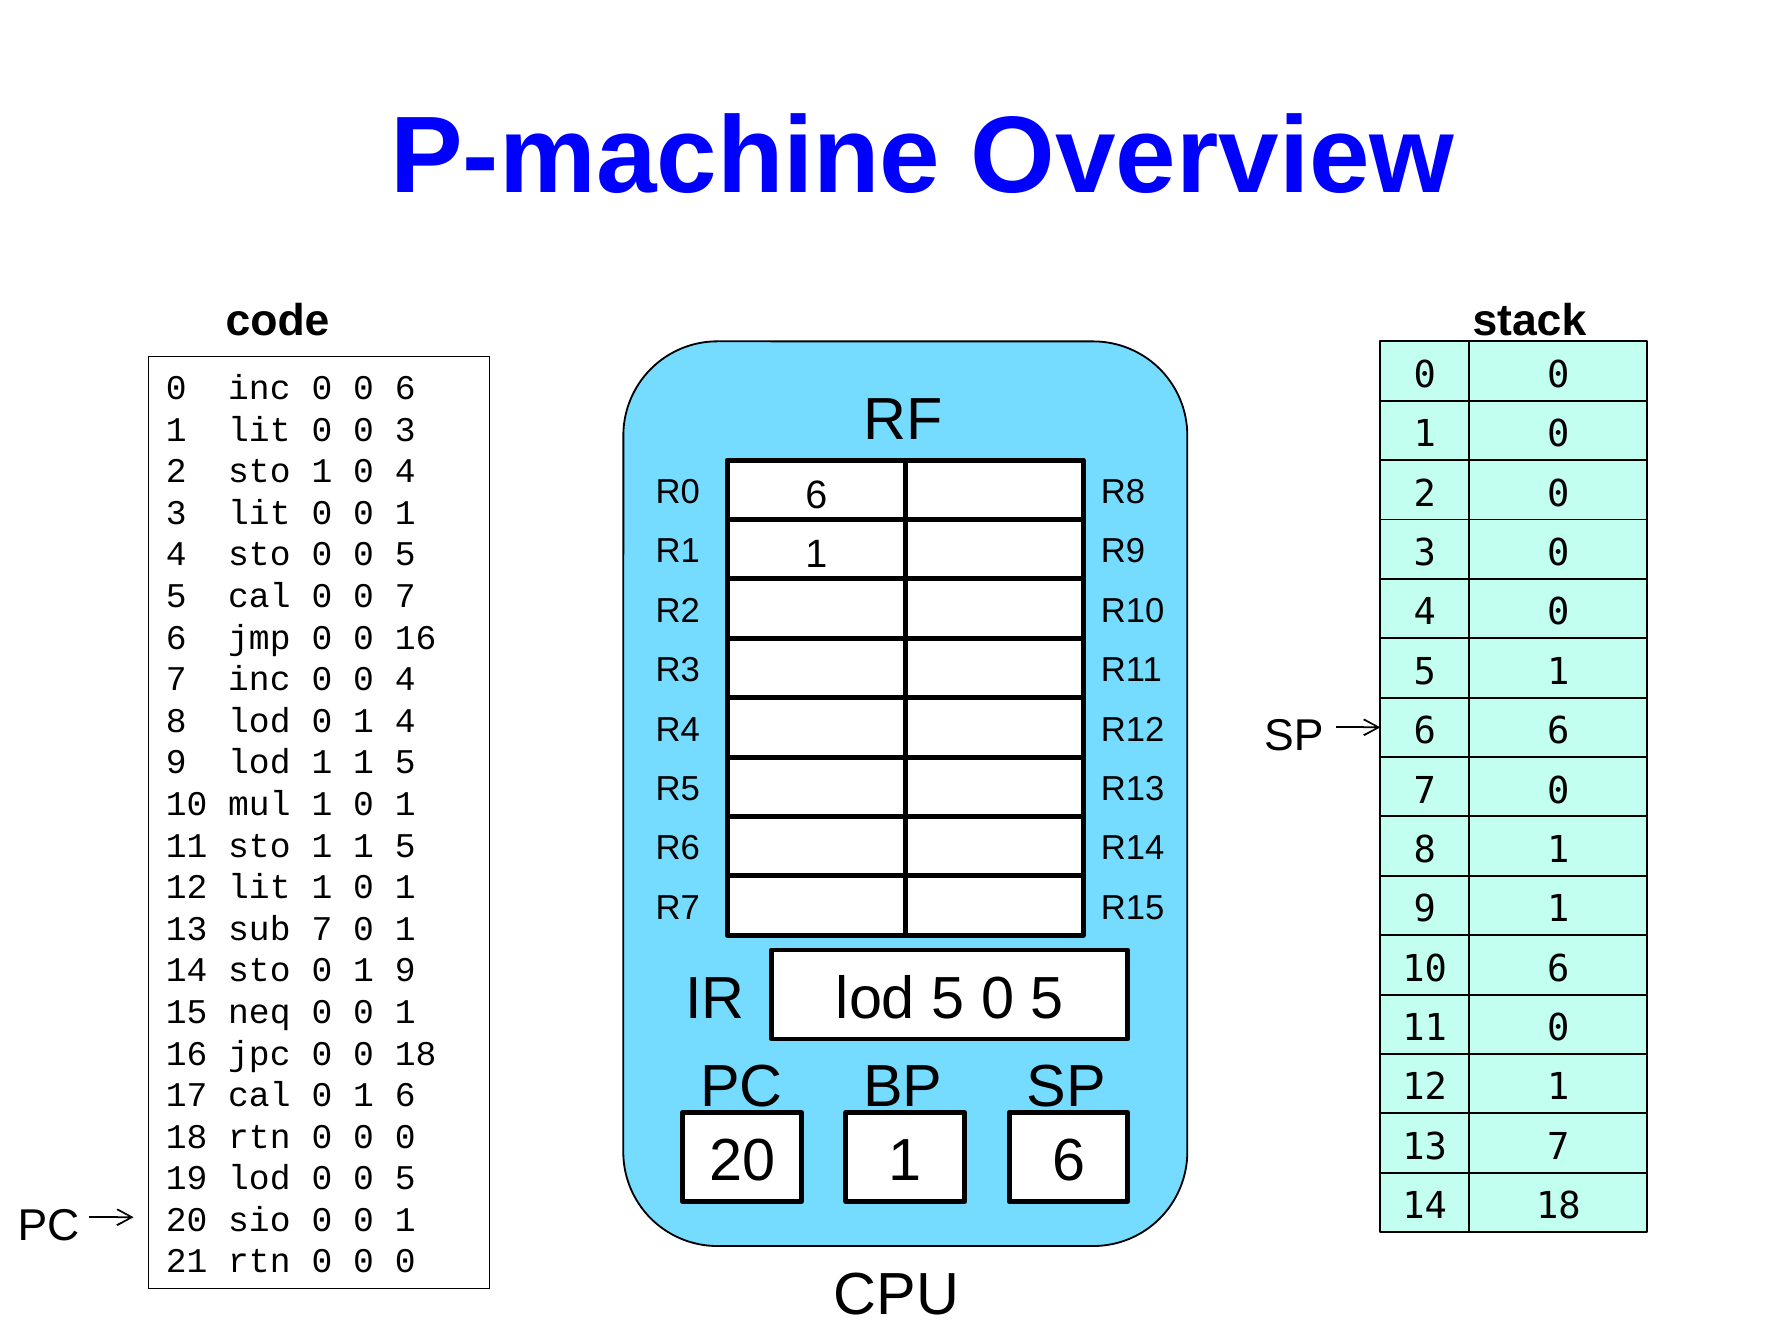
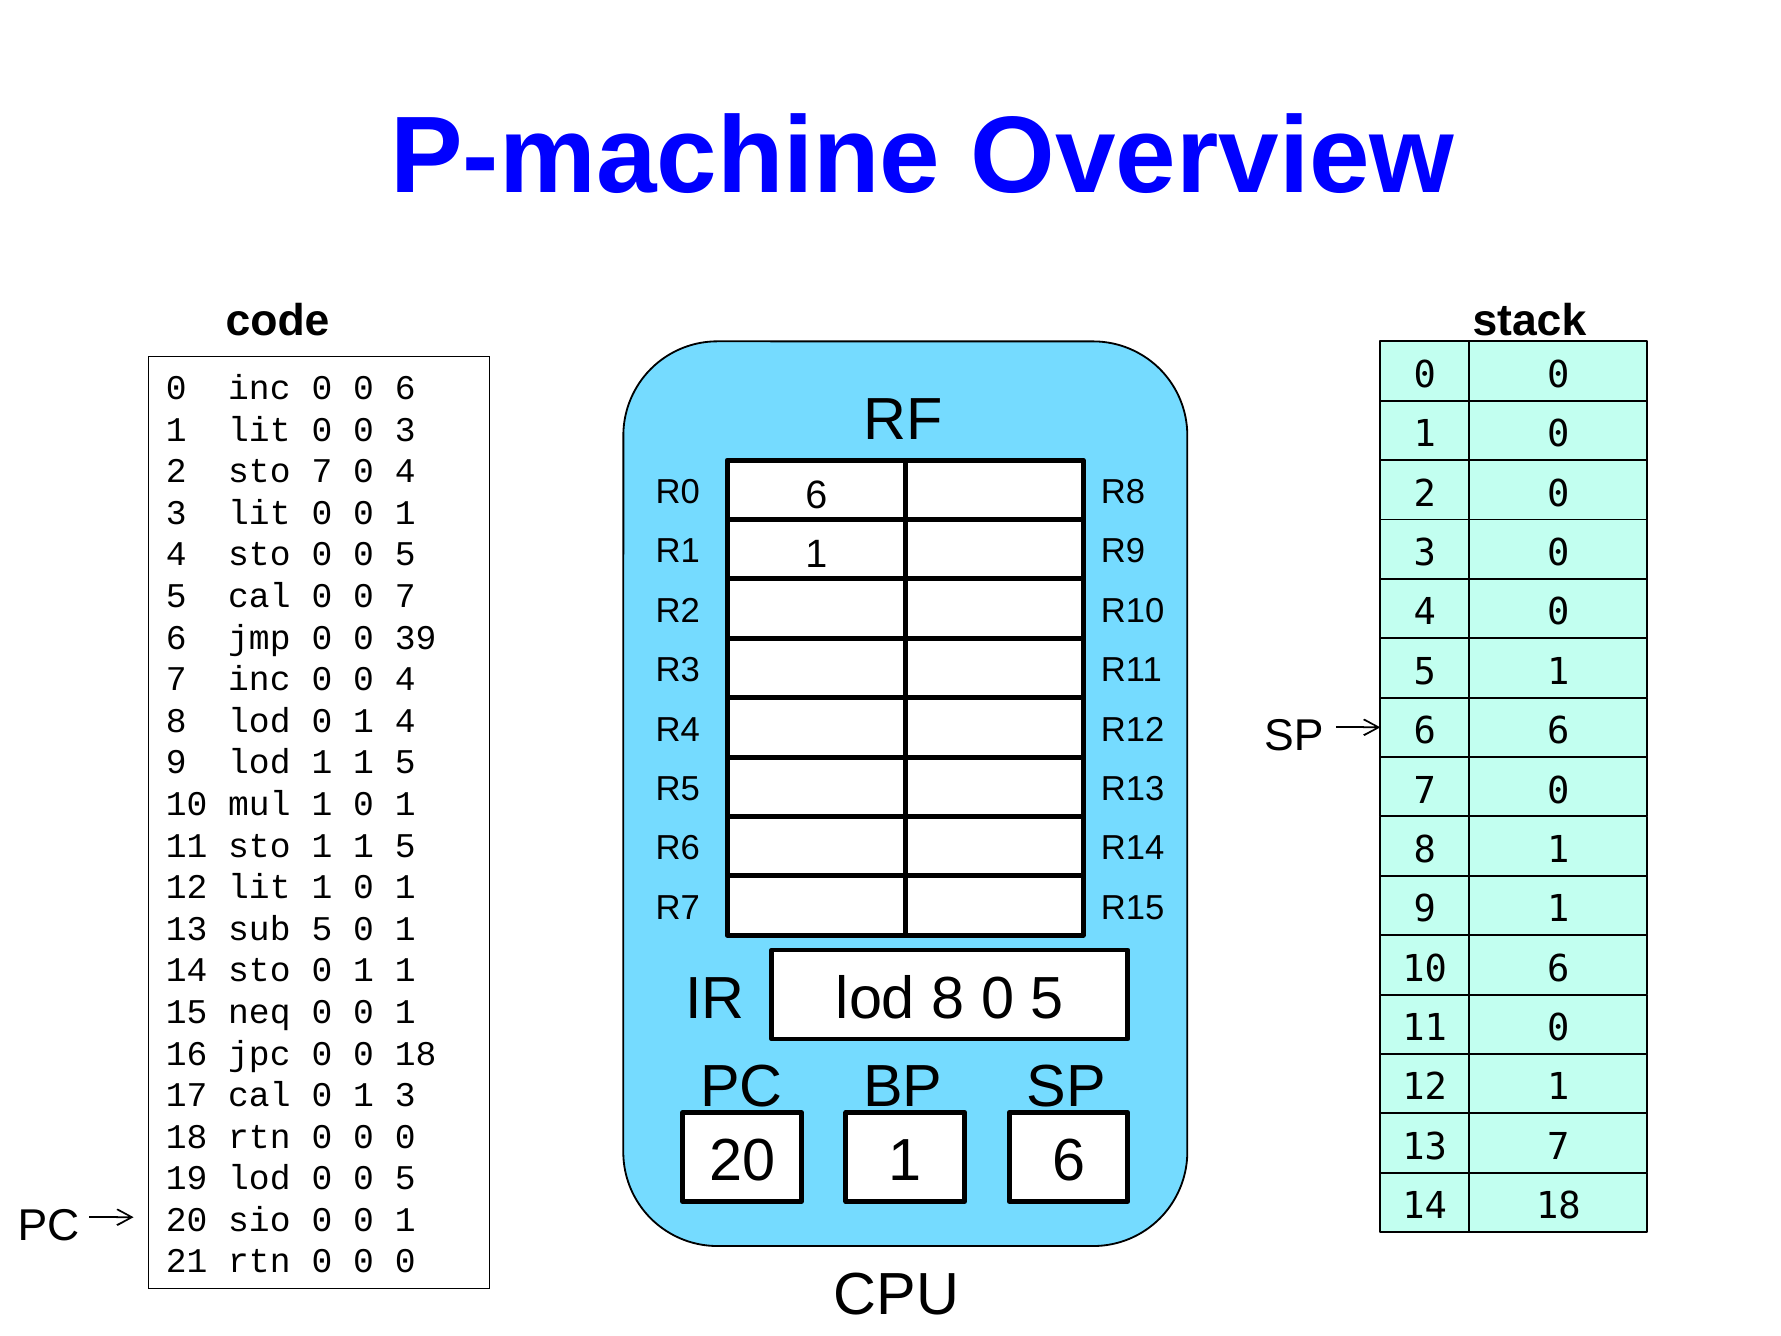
2 sto 1: 1 -> 7 (322, 471)
0 16: 16 -> 39 (416, 638)
sub 7: 7 -> 5 (322, 929)
0 1 9: 9 -> 1 (405, 970)
lod 5: 5 -> 8 (948, 999)
0 1 6: 6 -> 3 (405, 1095)
